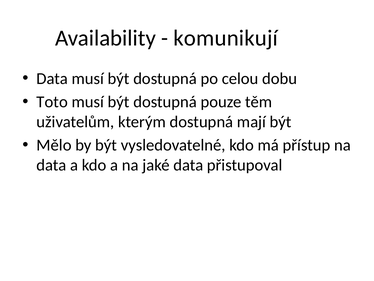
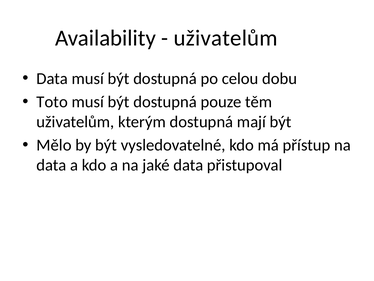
komunikují: komunikují -> uživatelům (226, 38)
